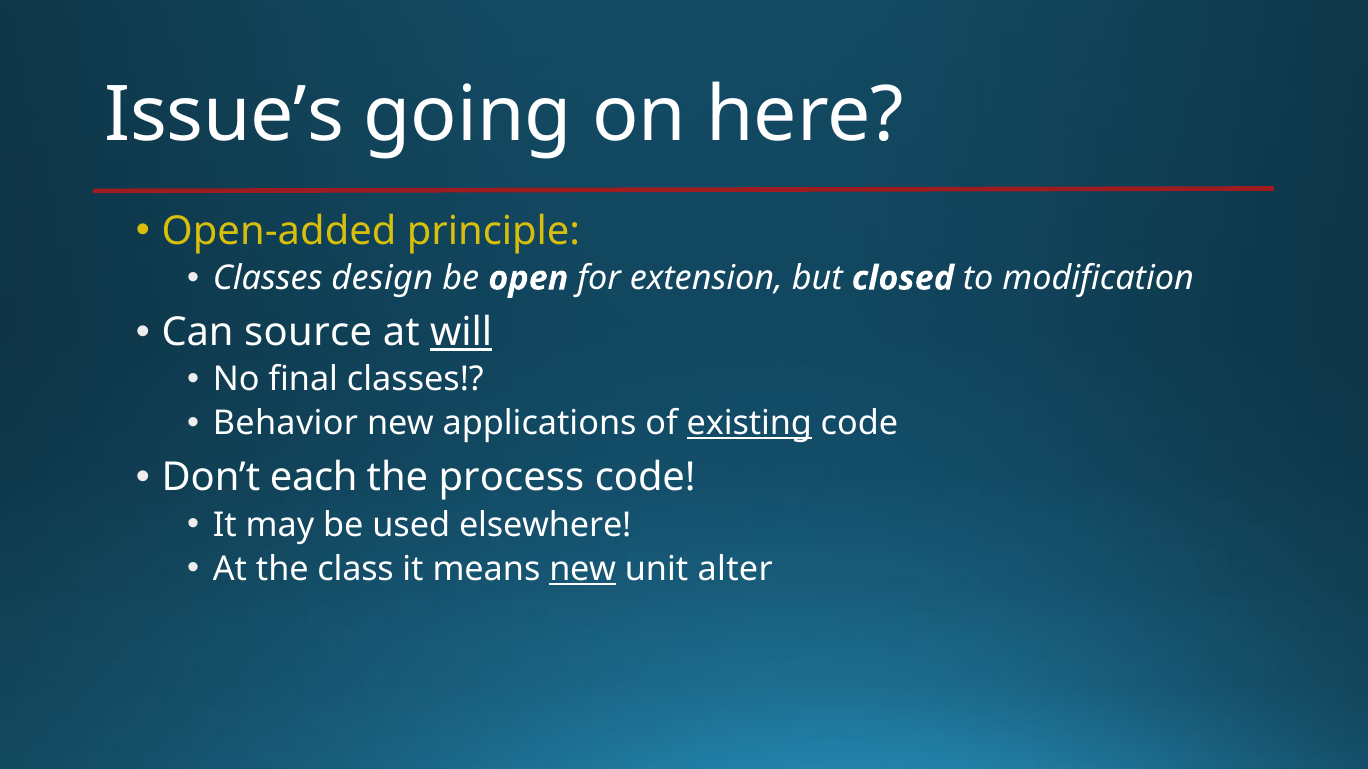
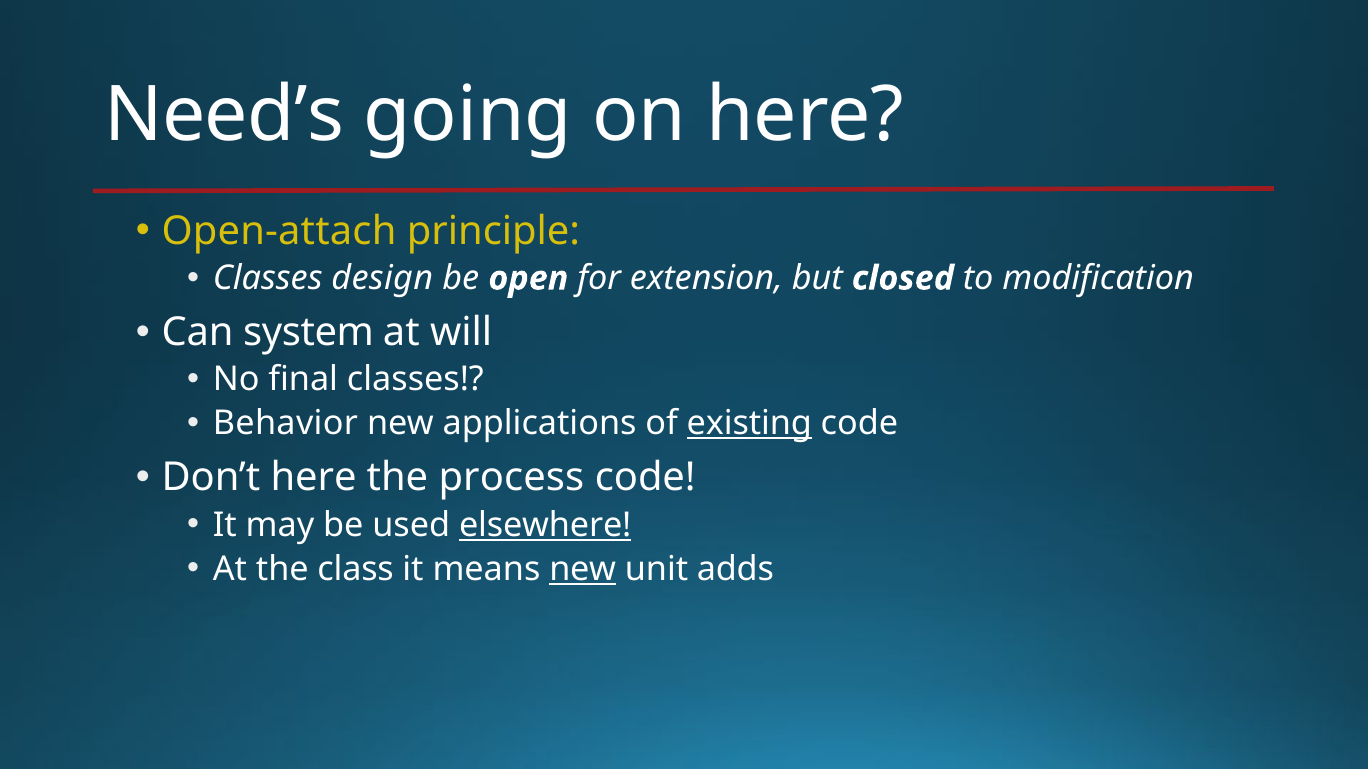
Issue’s: Issue’s -> Need’s (224, 115)
Open-added: Open-added -> Open-attach (279, 231)
source: source -> system (309, 333)
will underline: present -> none (461, 333)
Don’t each: each -> here (314, 478)
elsewhere underline: none -> present (545, 525)
alter: alter -> adds (735, 569)
